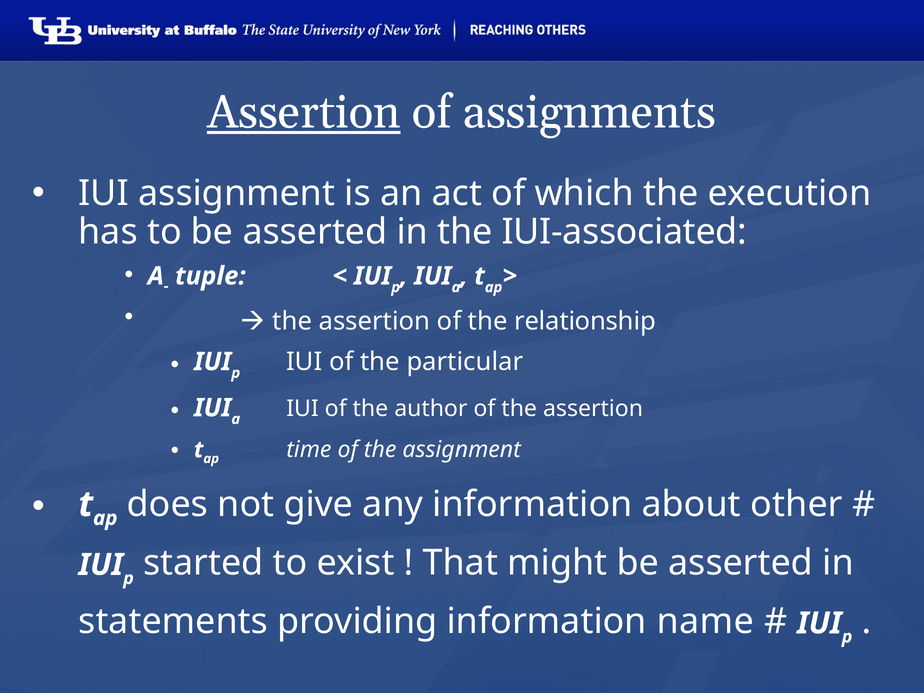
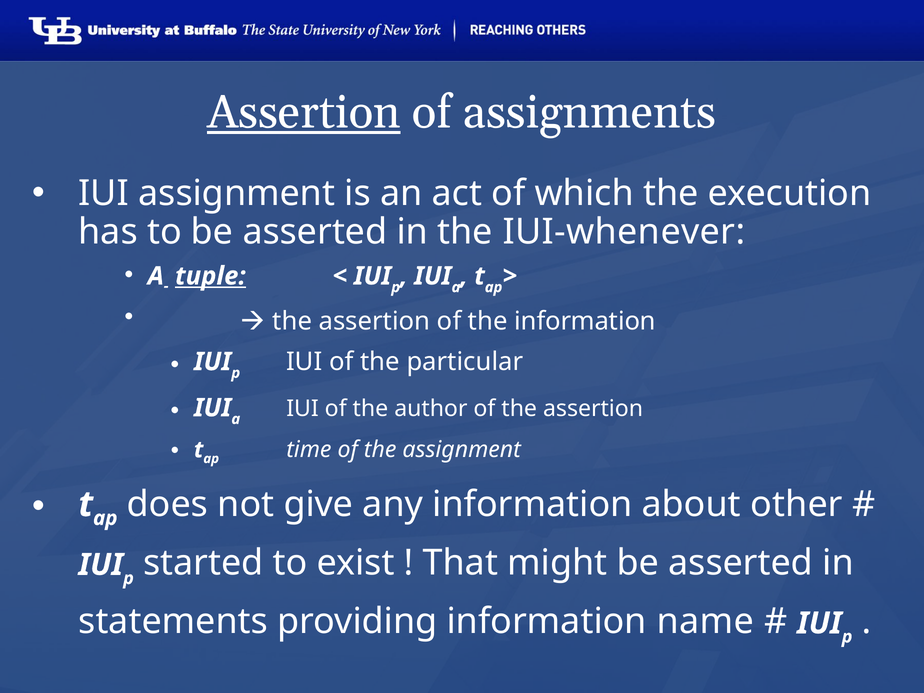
IUI-associated: IUI-associated -> IUI-whenever (624, 232)
tuple underline: none -> present (210, 276)
the relationship: relationship -> information (585, 321)
